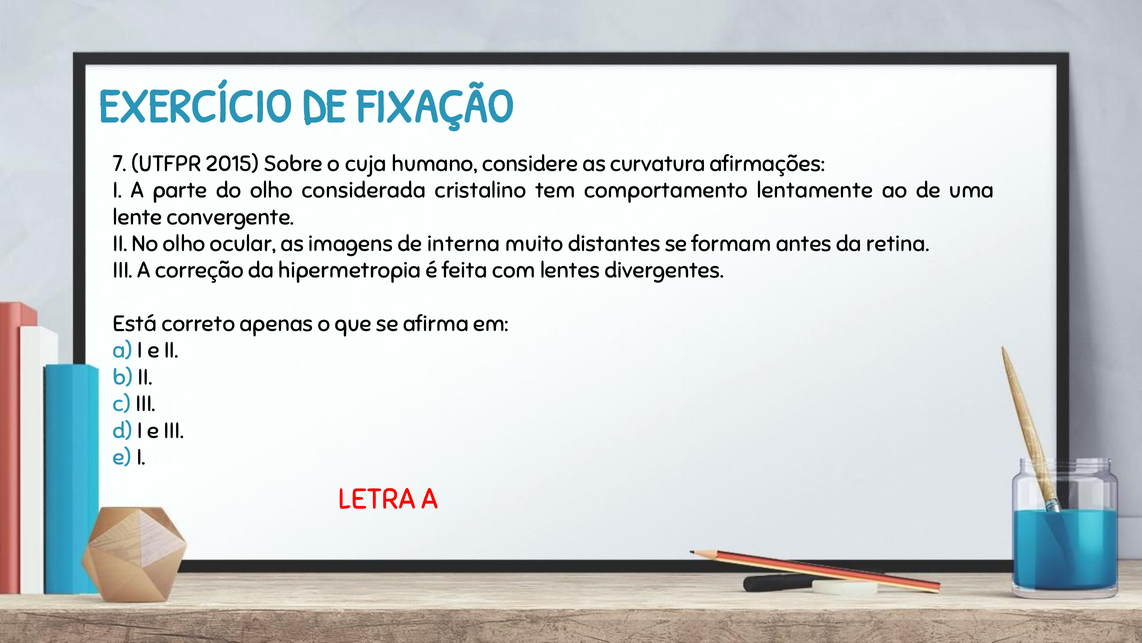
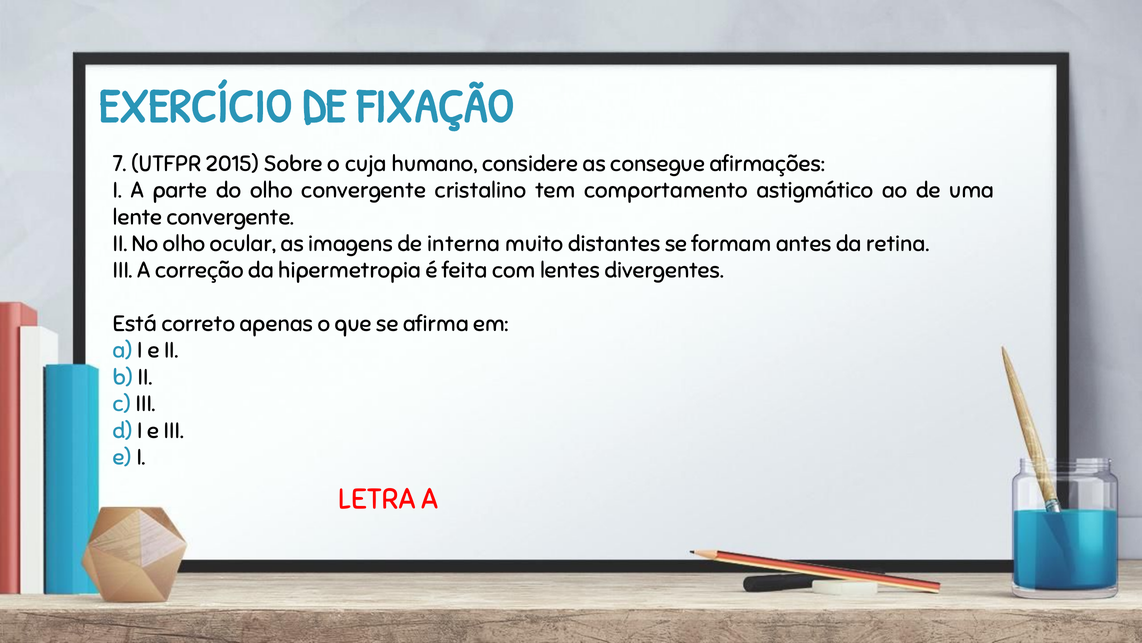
curvatura: curvatura -> consegue (658, 164)
olho considerada: considerada -> convergente (364, 190)
lentamente: lentamente -> astigmático (815, 190)
